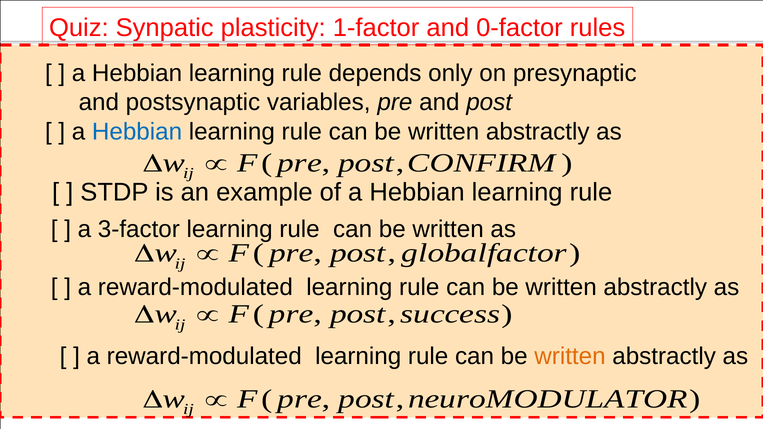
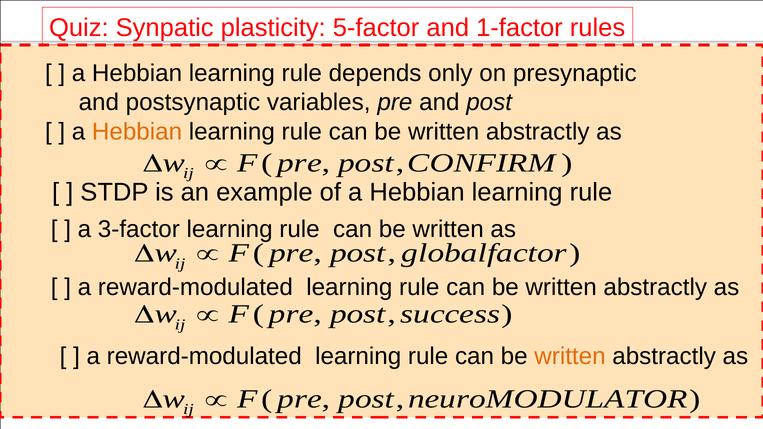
1-factor: 1-factor -> 5-factor (376, 28)
0-factor: 0-factor -> 1-factor (519, 28)
Hebbian colour: blue -> orange (137, 132)
